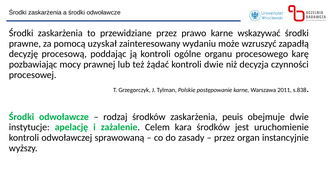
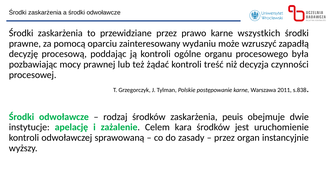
wskazywać: wskazywać -> wszystkich (259, 33)
uzyskał: uzyskał -> oparciu (102, 44)
karę: karę -> była (300, 54)
kontroli dwie: dwie -> treść (214, 64)
